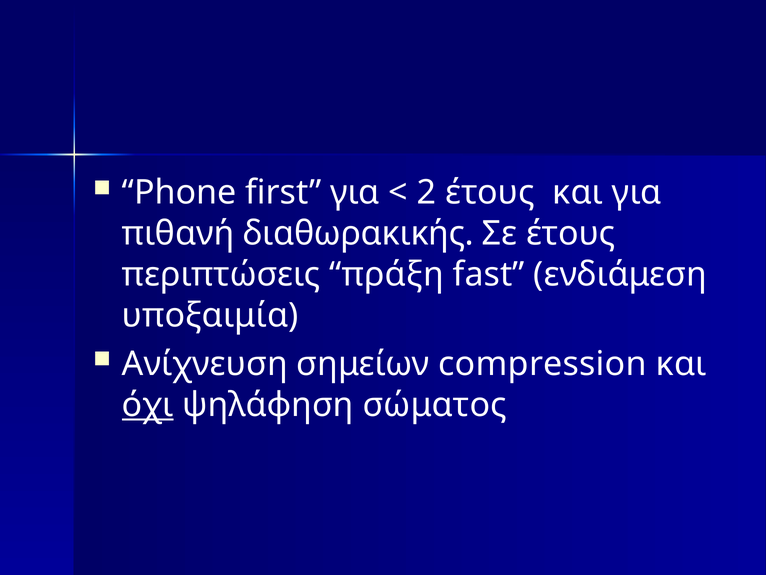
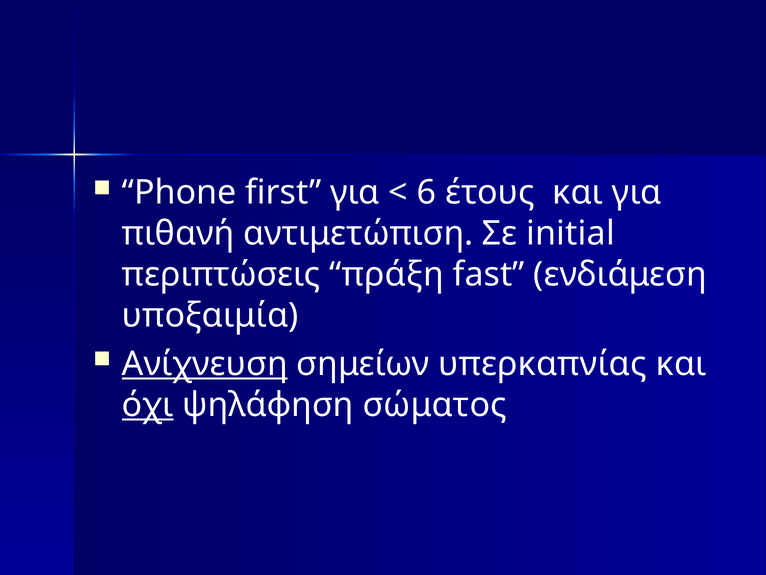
2: 2 -> 6 (427, 193)
διαθωρακικής: διαθωρακικής -> αντιμετώπιση (358, 233)
Σε έτους: έτους -> initial (571, 233)
Ανίχνευση underline: none -> present (205, 364)
compression: compression -> υπερκαπνίας (543, 364)
